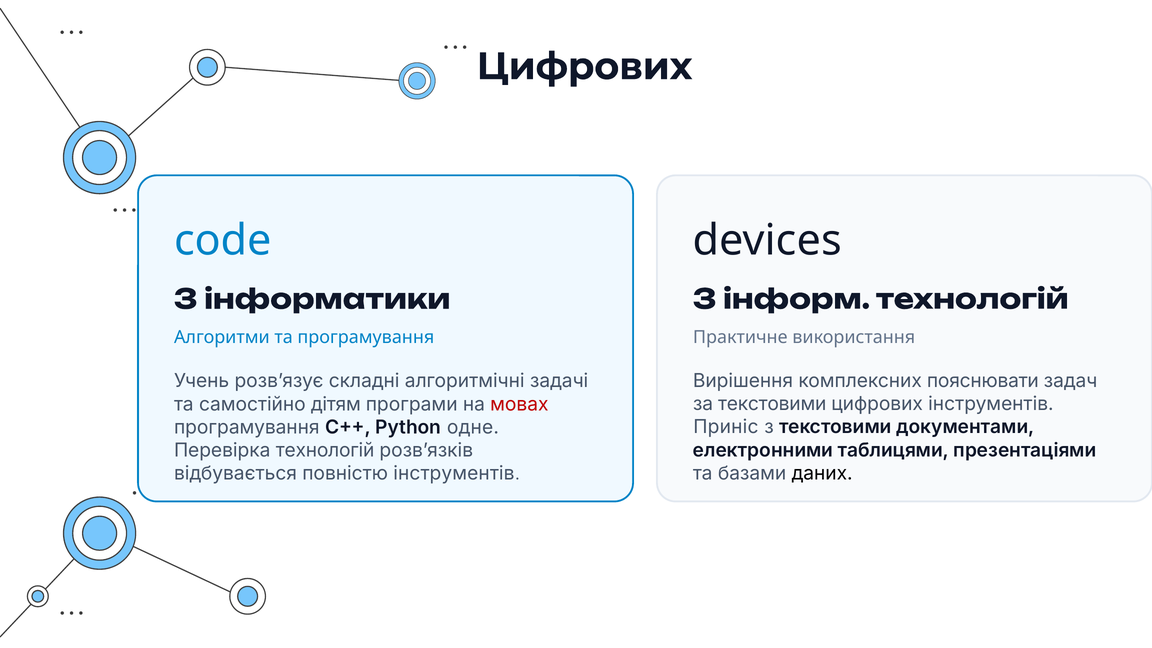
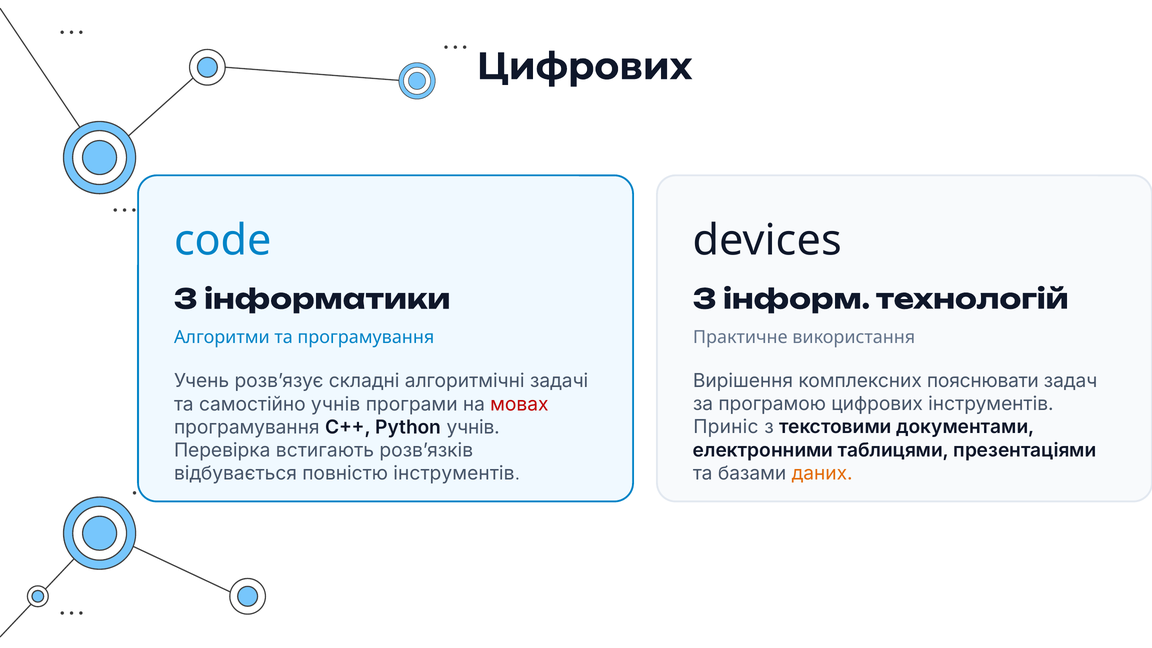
самостійно дітям: дітям -> учнів (336, 404)
за текстовими: текстовими -> програмою (772, 404)
Python одне: одне -> учнів (473, 427)
Перевірка технологій: технологій -> встигають (325, 450)
даних colour: black -> orange (822, 473)
